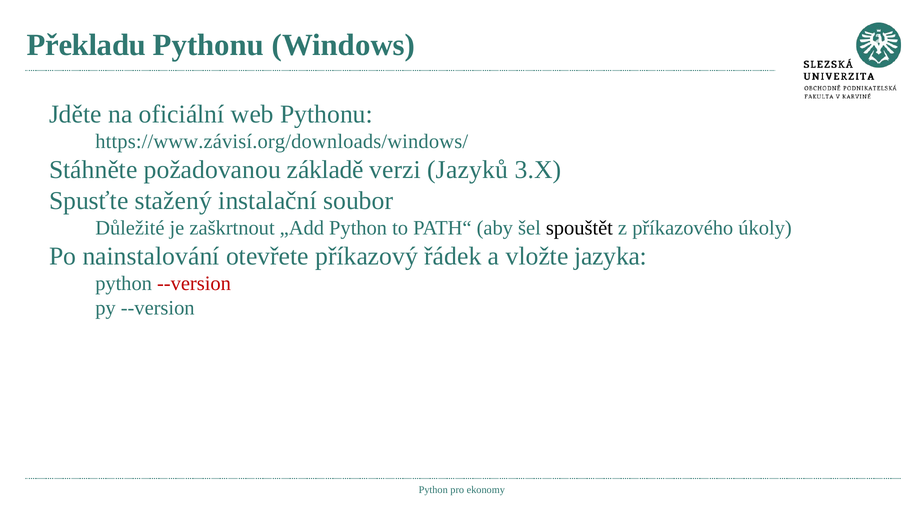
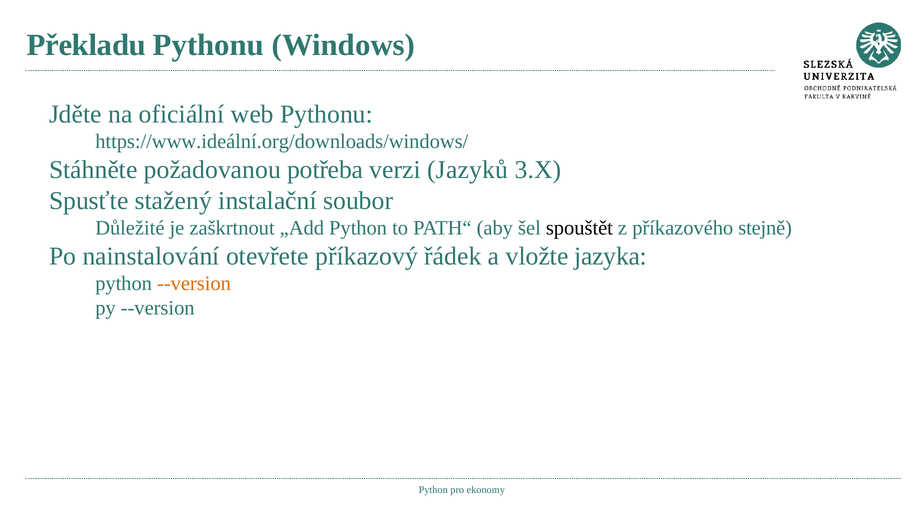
https://www.závisí.org/downloads/windows/: https://www.závisí.org/downloads/windows/ -> https://www.ideální.org/downloads/windows/ (282, 142)
základě: základě -> potřeba (325, 170)
úkoly: úkoly -> stejně (765, 228)
--version colour: red -> orange (194, 283)
